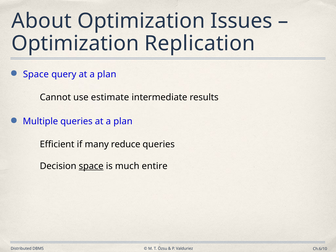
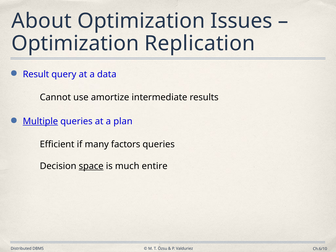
Space: Space -> Result (36, 74)
query at a plan: plan -> data (107, 74)
estimate: estimate -> amortize (110, 97)
Multiple underline: none -> present (40, 121)
reduce: reduce -> factors (126, 144)
